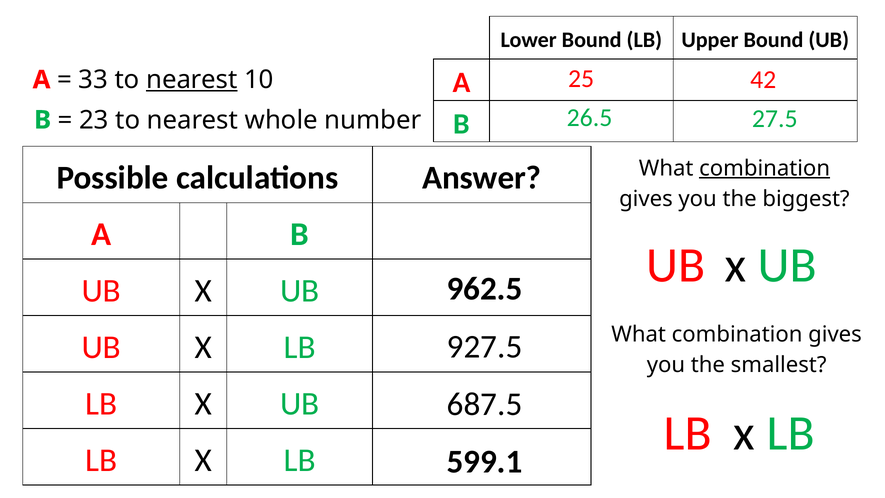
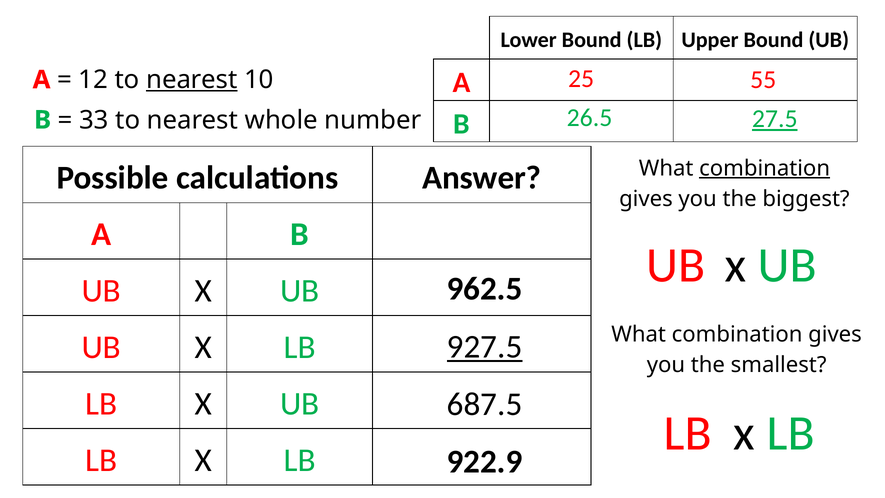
42: 42 -> 55 (763, 80)
33: 33 -> 12 (93, 80)
27.5 underline: none -> present (775, 119)
23: 23 -> 33 (94, 120)
927.5 underline: none -> present (485, 346)
599.1: 599.1 -> 922.9 (485, 462)
